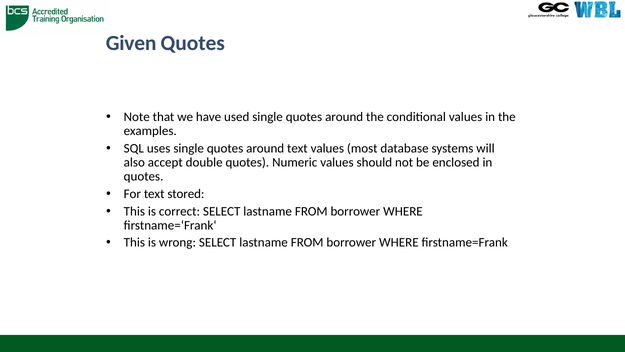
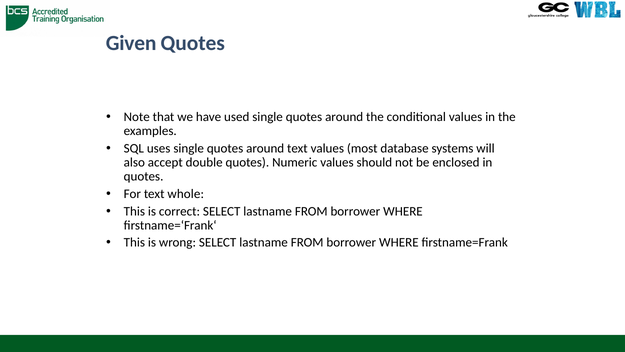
stored: stored -> whole (186, 194)
